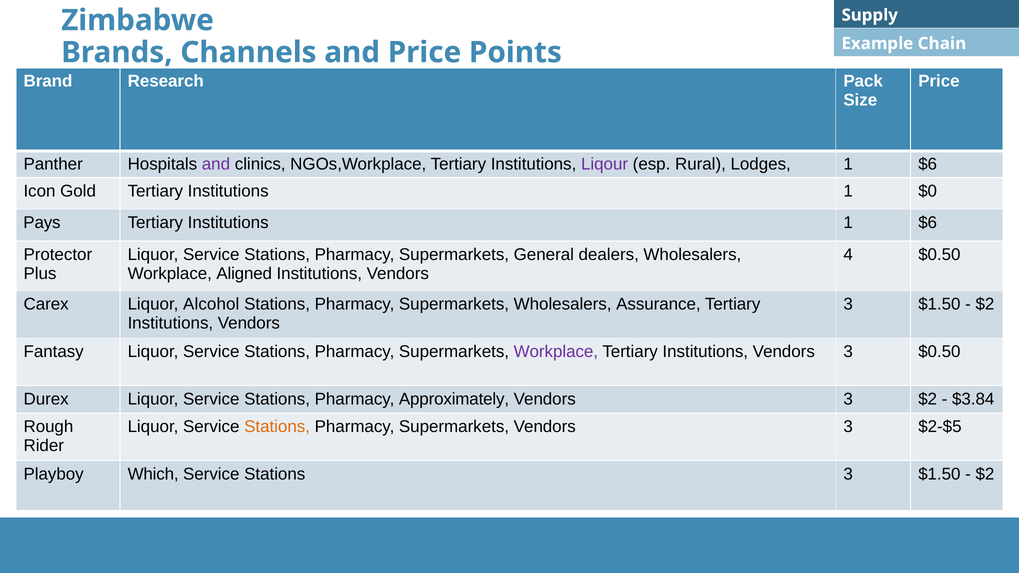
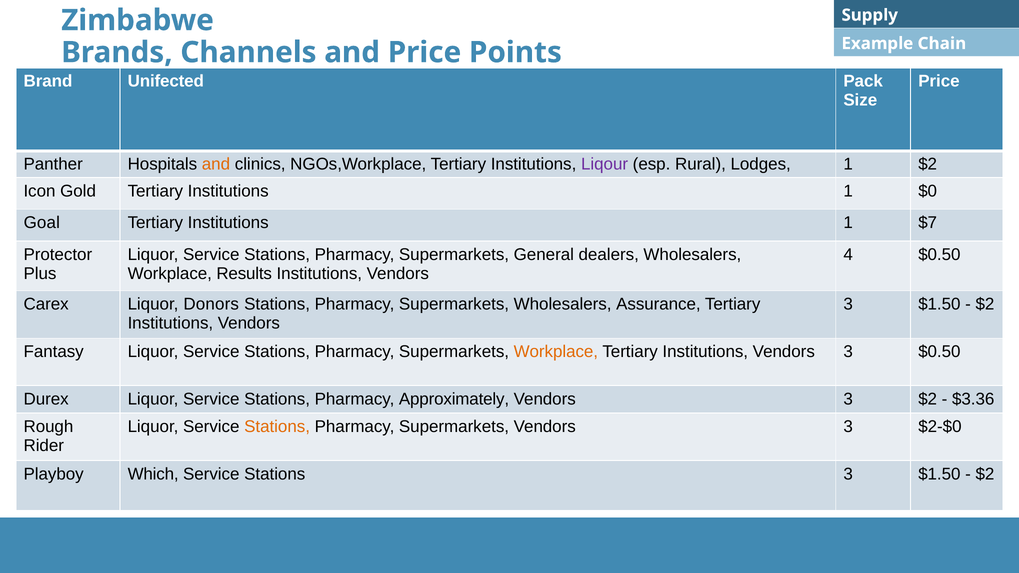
Research: Research -> Unifected (166, 81)
and colour: purple -> orange (216, 164)
Lodges 1 $6: $6 -> $2 (928, 164)
Pays: Pays -> Goal (42, 223)
Institutions 1 $6: $6 -> $7 (928, 223)
Aligned: Aligned -> Results (244, 273)
Alcohol: Alcohol -> Donors (211, 304)
Workplace colour: purple -> orange (556, 352)
$3.84: $3.84 -> $3.36 (973, 399)
$2-$5: $2-$5 -> $2-$0 (940, 427)
